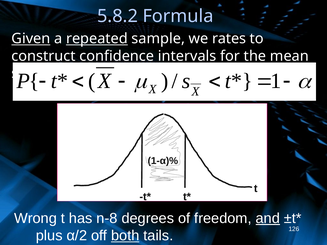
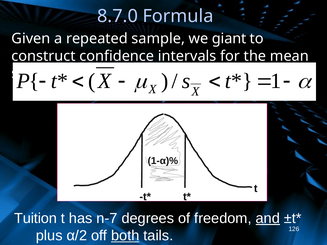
5.8.2: 5.8.2 -> 8.7.0 (117, 16)
Given underline: present -> none (31, 39)
repeated underline: present -> none (97, 39)
rates: rates -> giant (229, 39)
Wrong: Wrong -> Tuition (36, 218)
n-8: n-8 -> n-7 (107, 218)
